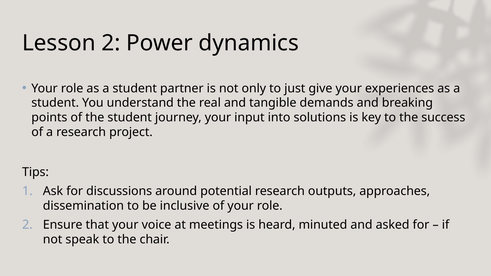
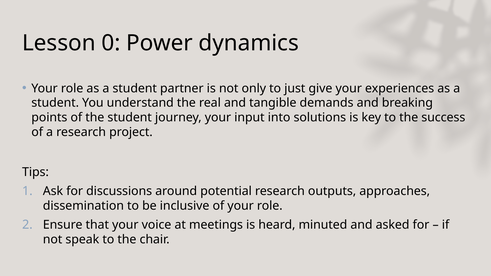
Lesson 2: 2 -> 0 (111, 43)
